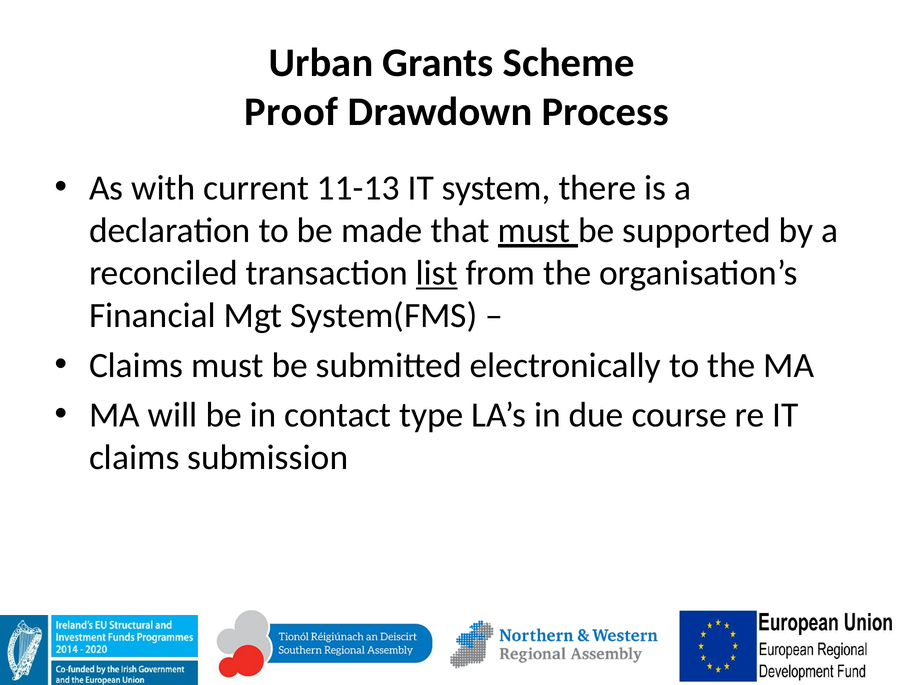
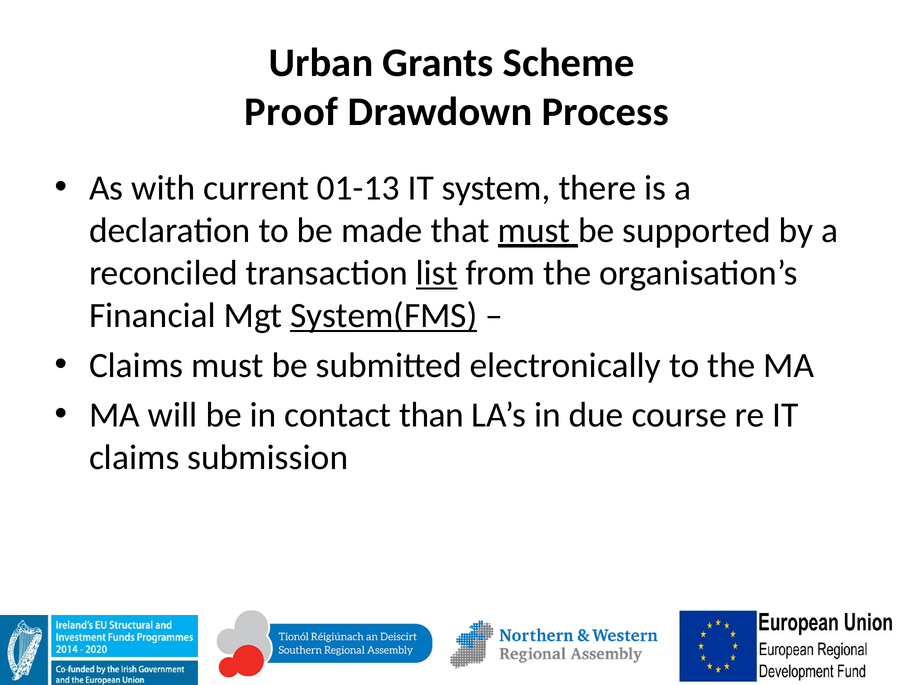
11-13: 11-13 -> 01-13 (358, 188)
System(FMS underline: none -> present (384, 316)
type: type -> than (432, 415)
